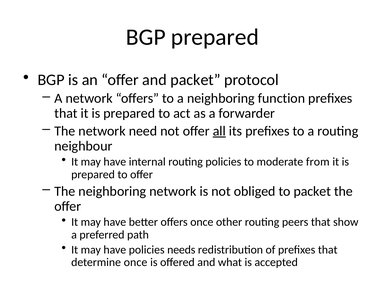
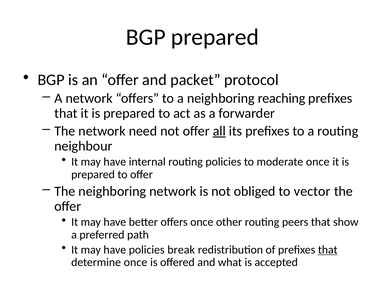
function: function -> reaching (282, 99)
moderate from: from -> once (318, 162)
to packet: packet -> vector (312, 192)
needs: needs -> break (181, 250)
that underline: none -> present (328, 250)
